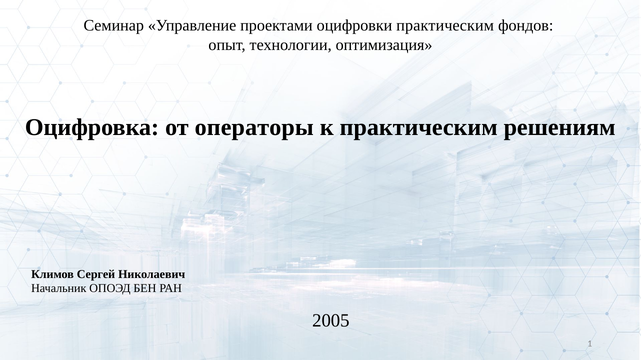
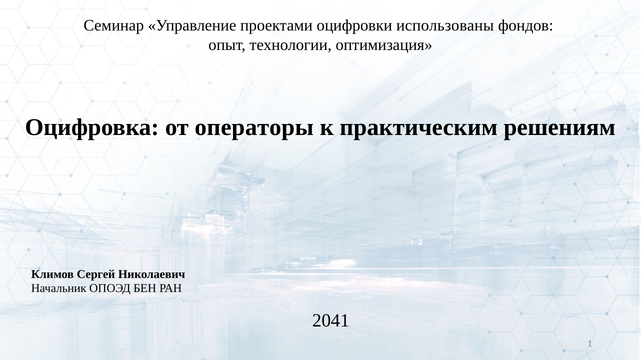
оцифровки практическим: практическим -> использованы (445, 26)
2005: 2005 -> 2041 (331, 321)
